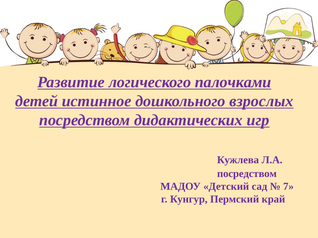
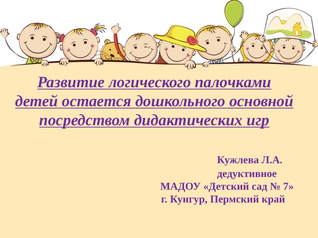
истинное: истинное -> остается (97, 101)
взрослых: взрослых -> основной (261, 101)
посредством: посредством -> дедуктивное (247, 174)
